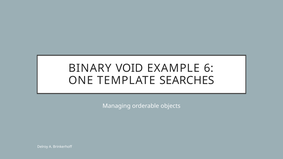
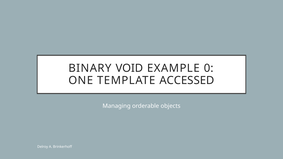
6: 6 -> 0 (209, 68)
SEARCHES: SEARCHES -> ACCESSED (187, 80)
